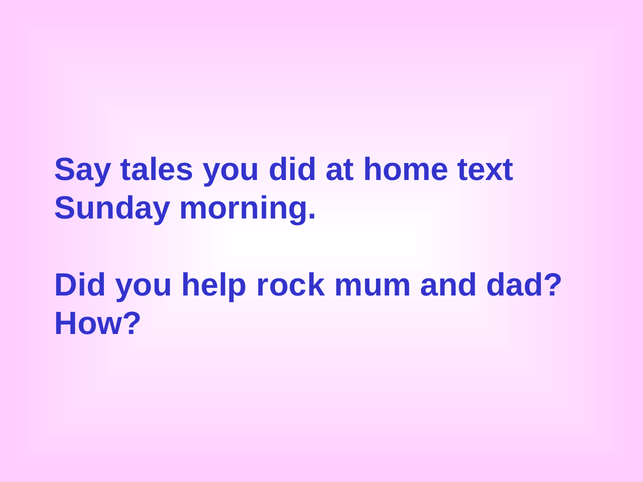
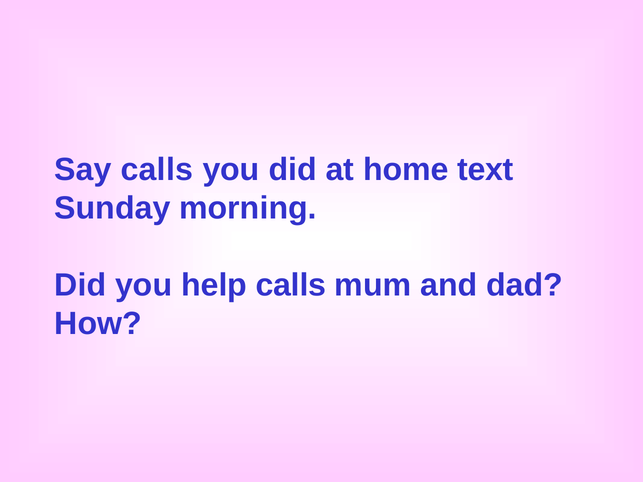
Say tales: tales -> calls (157, 170)
help rock: rock -> calls (291, 285)
